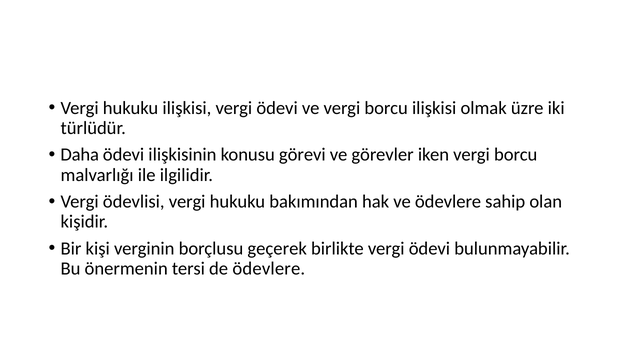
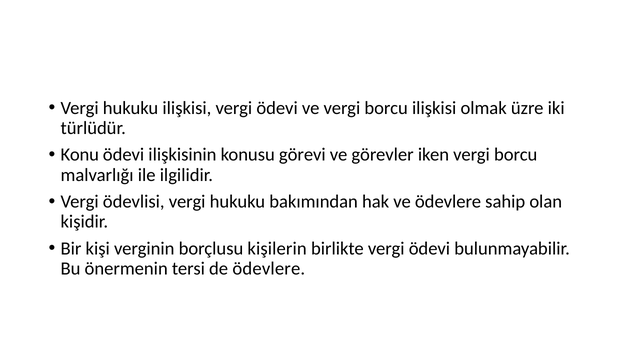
Daha: Daha -> Konu (80, 155)
geçerek: geçerek -> kişilerin (277, 248)
